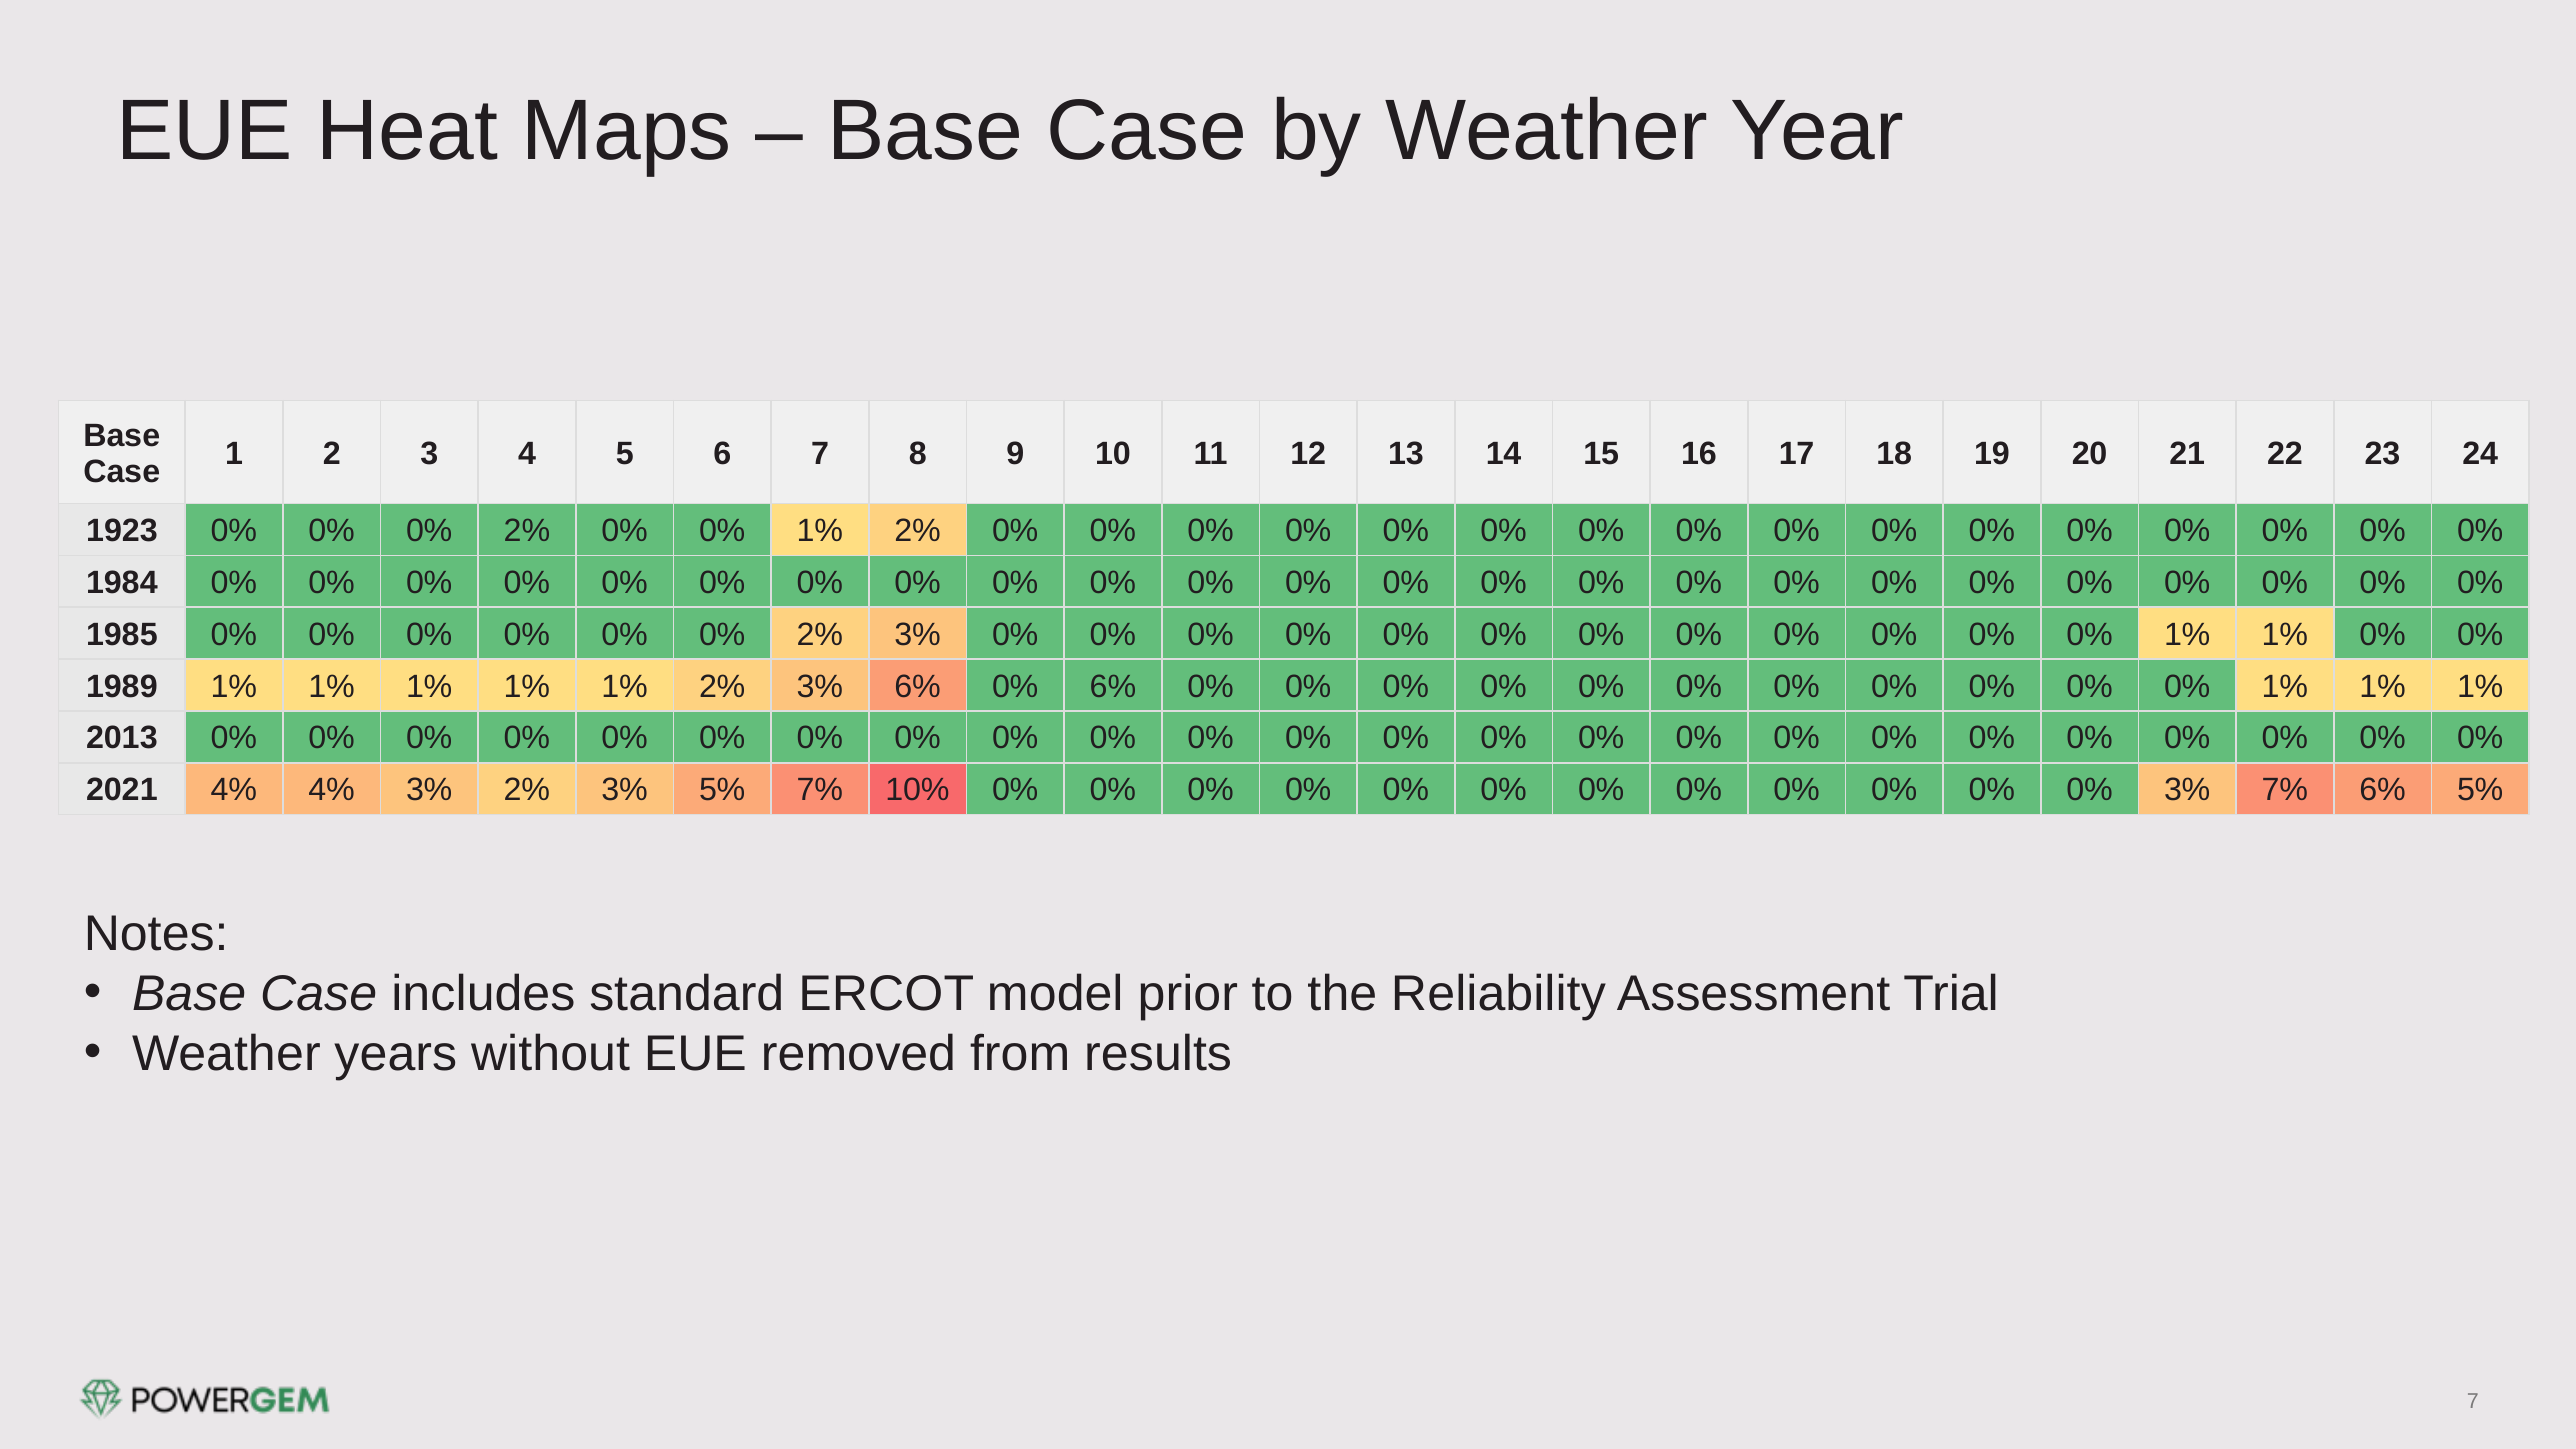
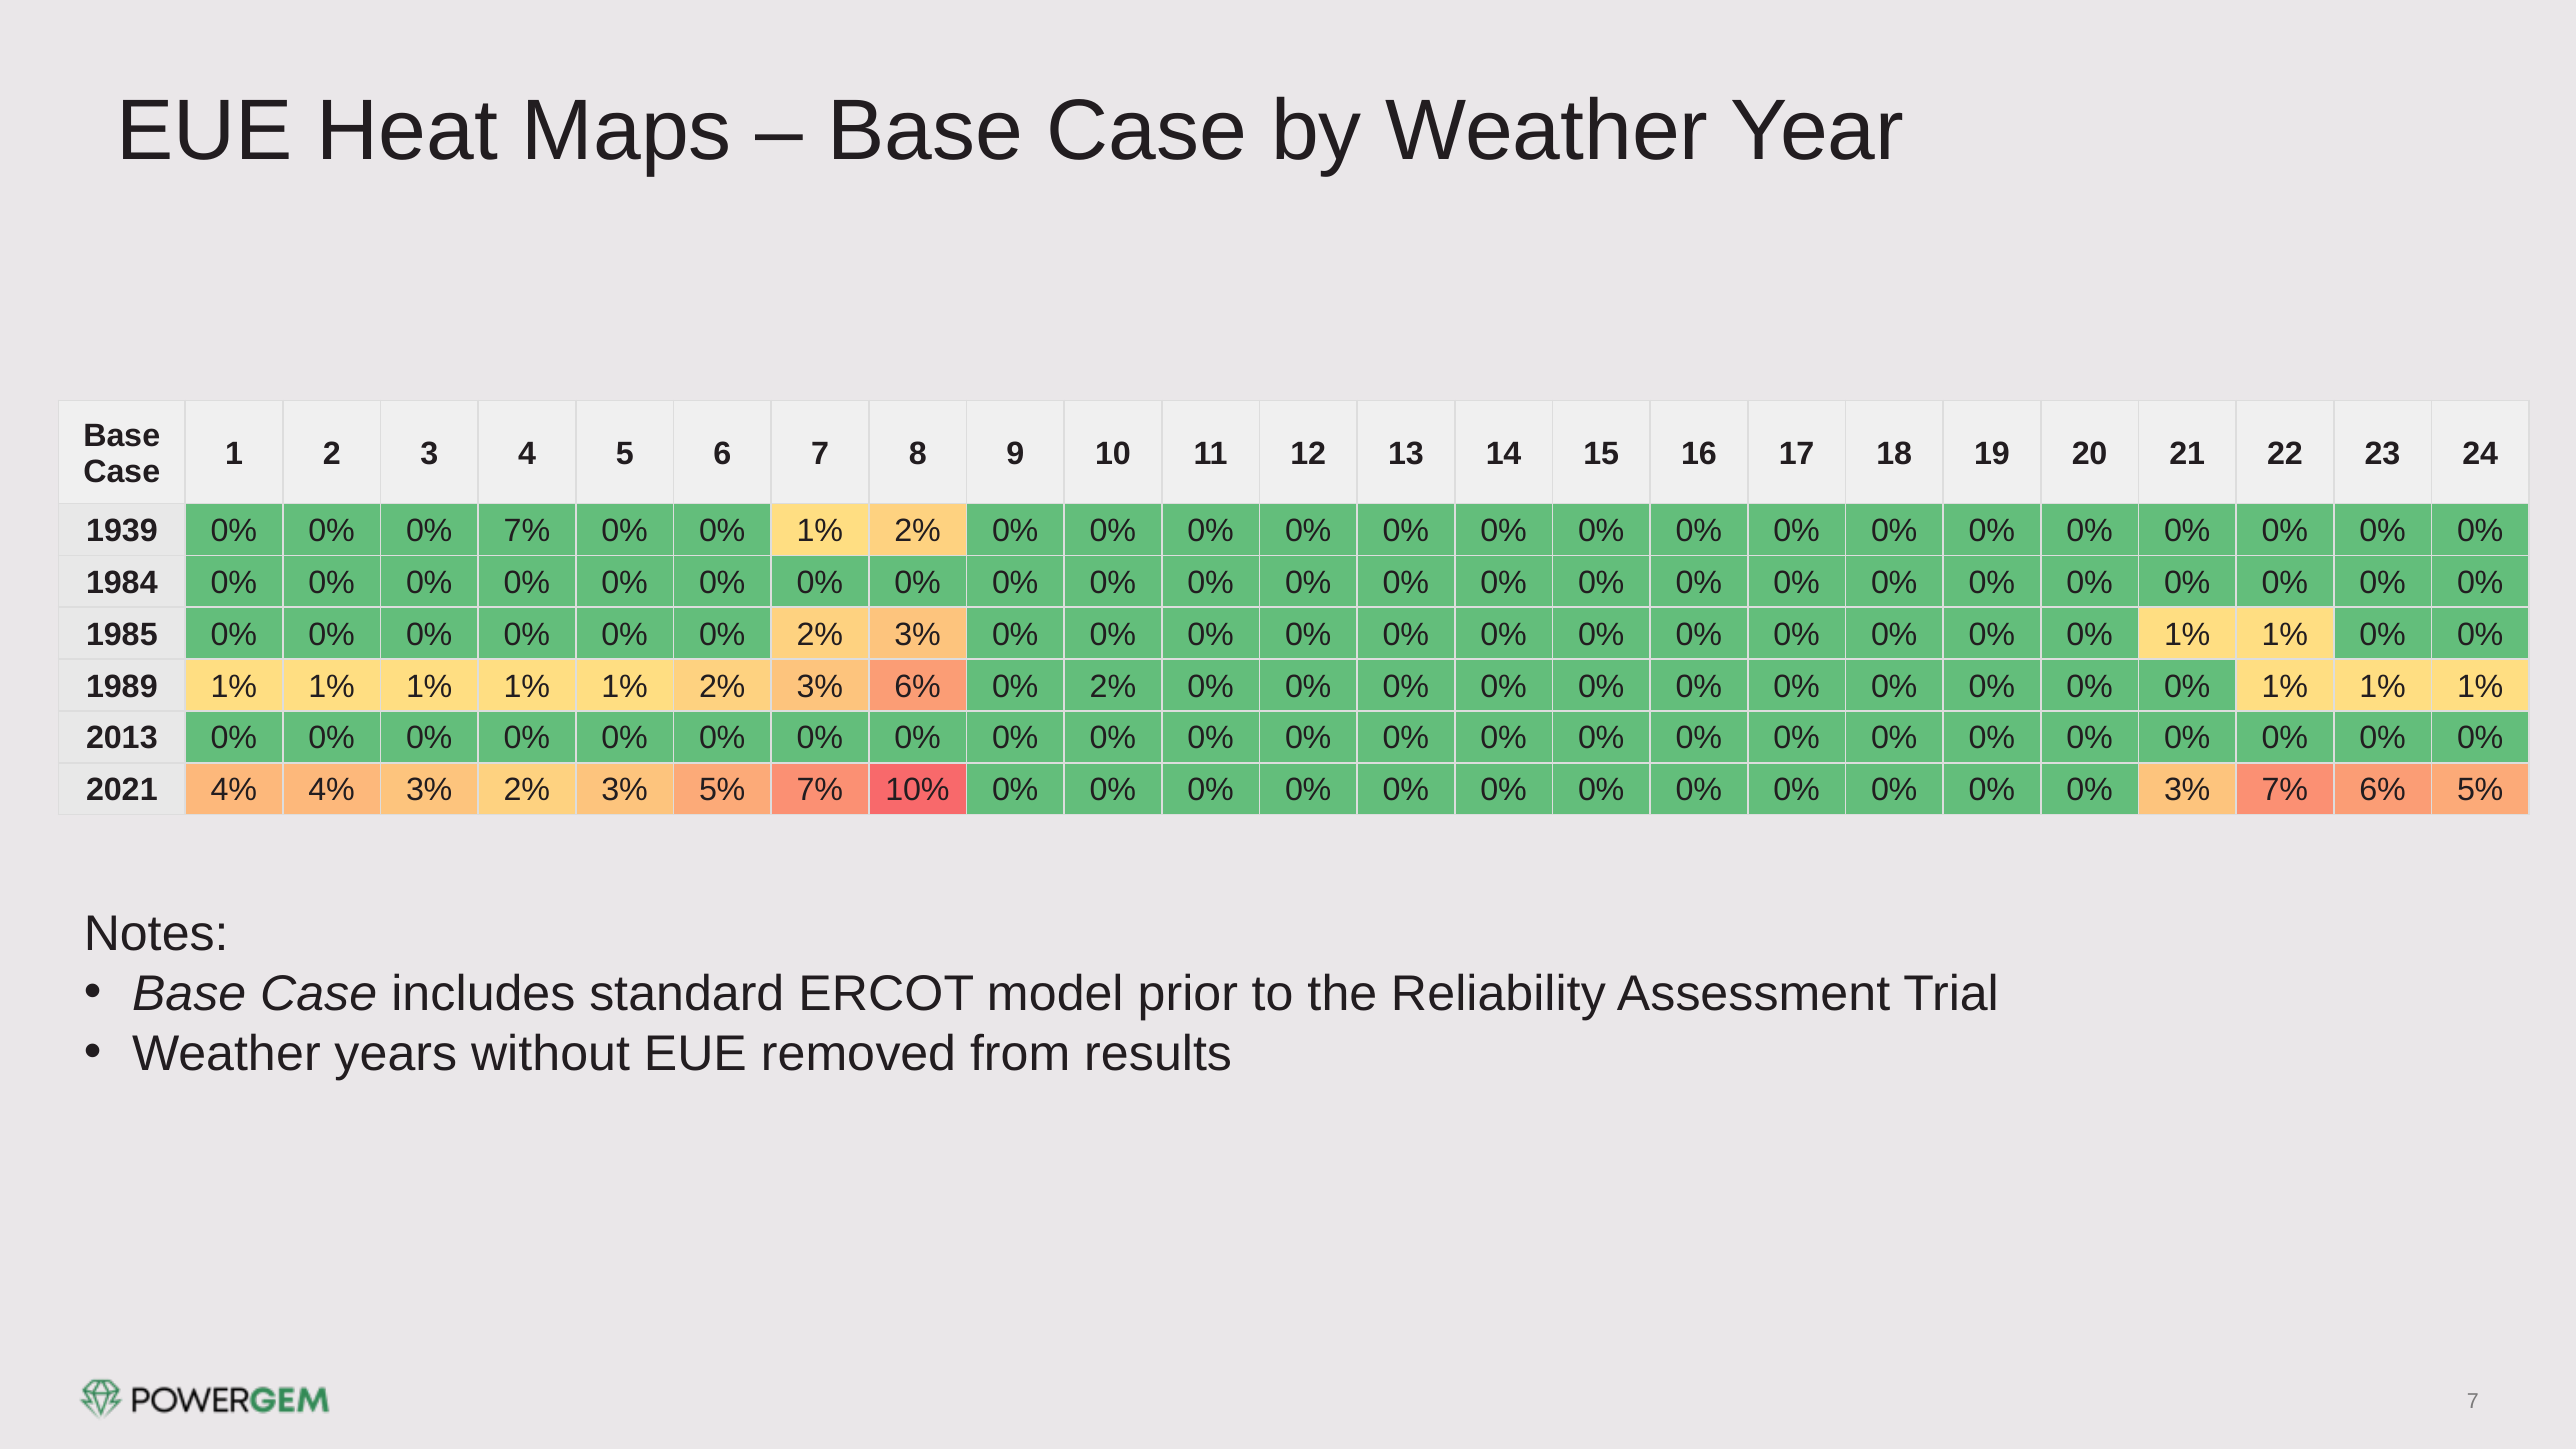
1923: 1923 -> 1939 (122, 531)
2%: 2% -> 7% (527, 531)
6% 0% 6%: 6% -> 2% (1113, 686)
